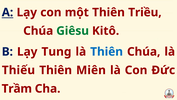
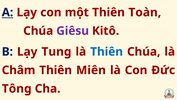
Triều: Triều -> Toàn (145, 12)
Giêsu colour: green -> purple (73, 31)
Thiếu: Thiếu -> Châm (19, 70)
Trầm: Trầm -> Tông (17, 88)
